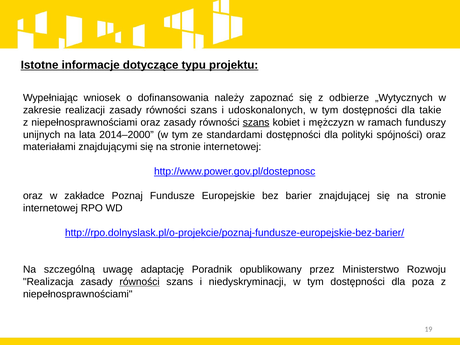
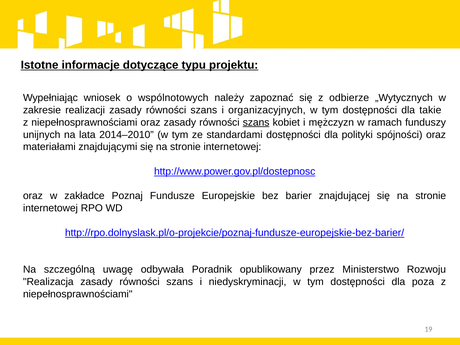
dofinansowania: dofinansowania -> wspólnotowych (173, 98)
udoskonalonych: udoskonalonych -> organizacyjnych (267, 110)
2014–2000: 2014–2000 -> 2014–2010 (126, 135)
adaptację: adaptację -> odbywała (162, 270)
równości underline: present -> none (140, 282)
